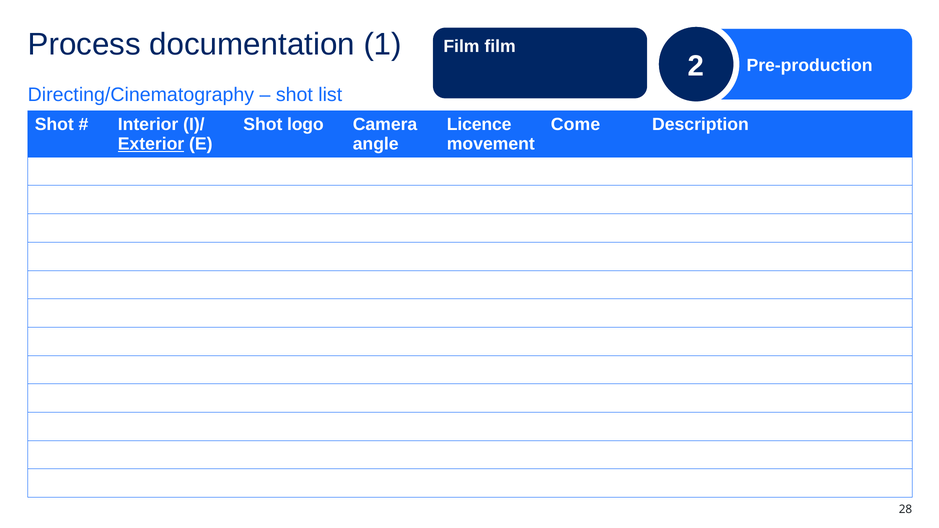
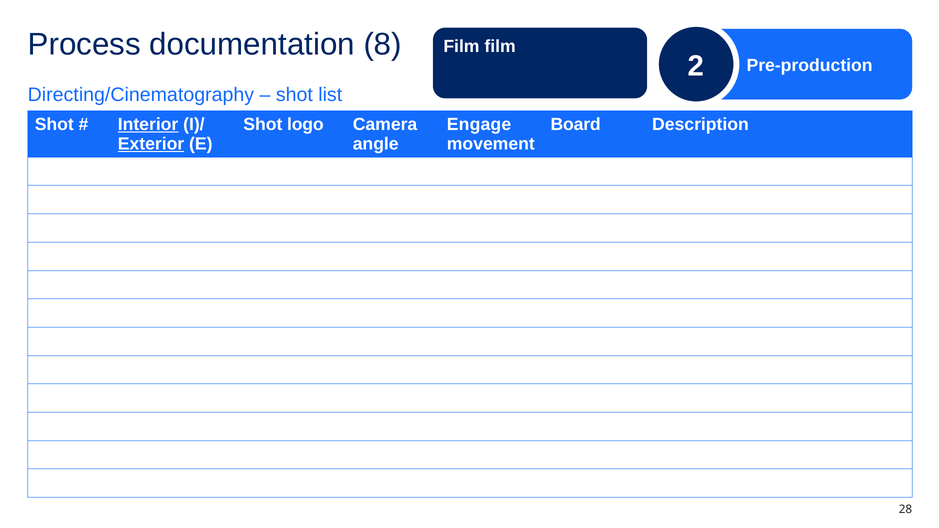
1: 1 -> 8 (383, 44)
Interior underline: none -> present (148, 124)
Licence: Licence -> Engage (479, 124)
Come: Come -> Board (576, 124)
